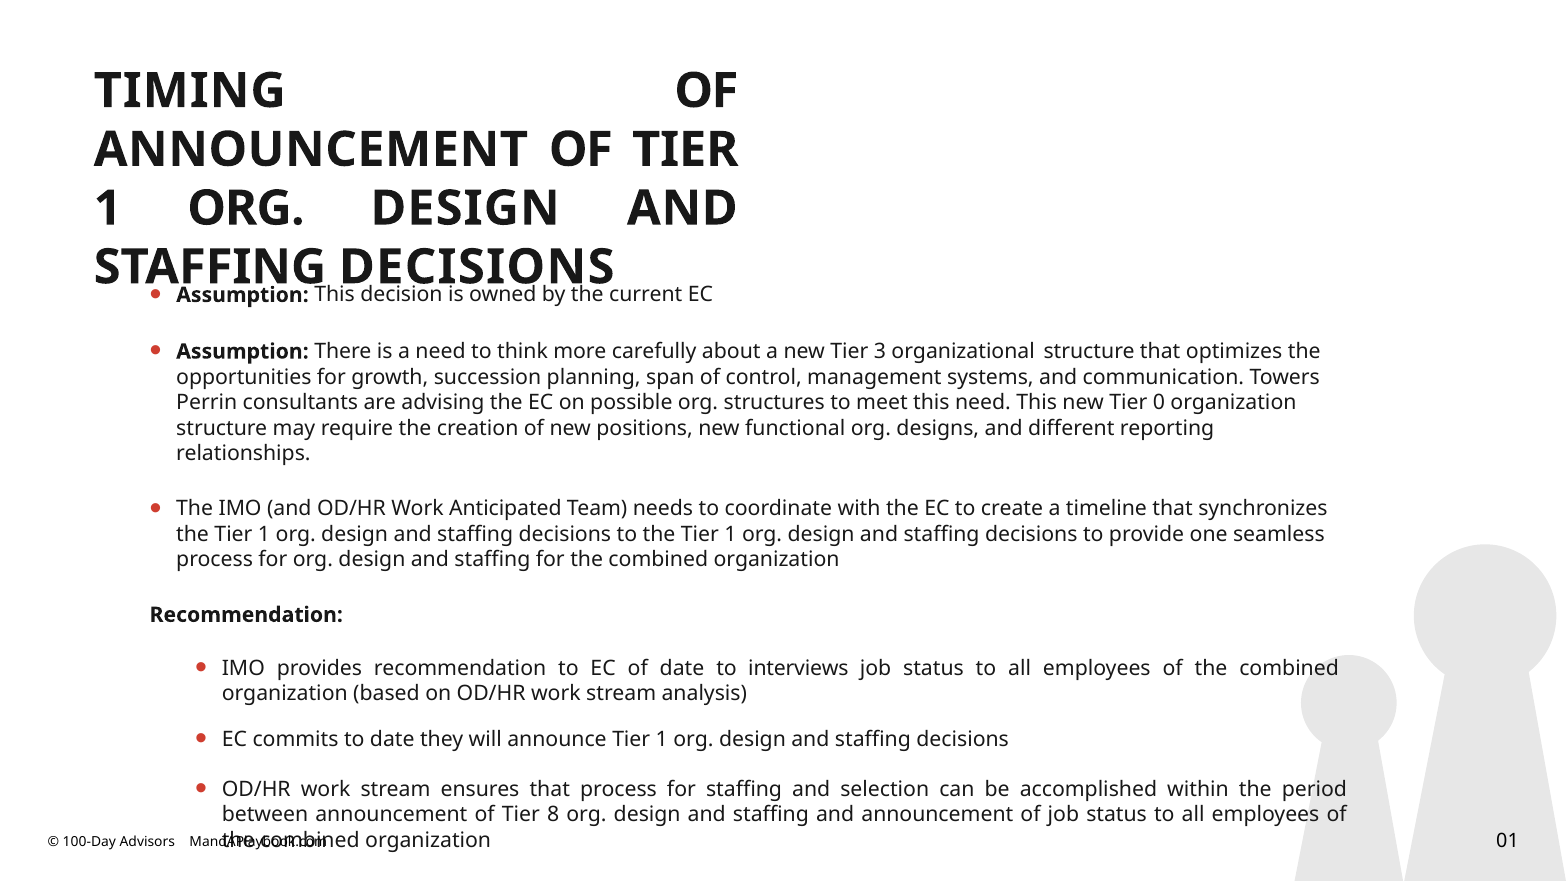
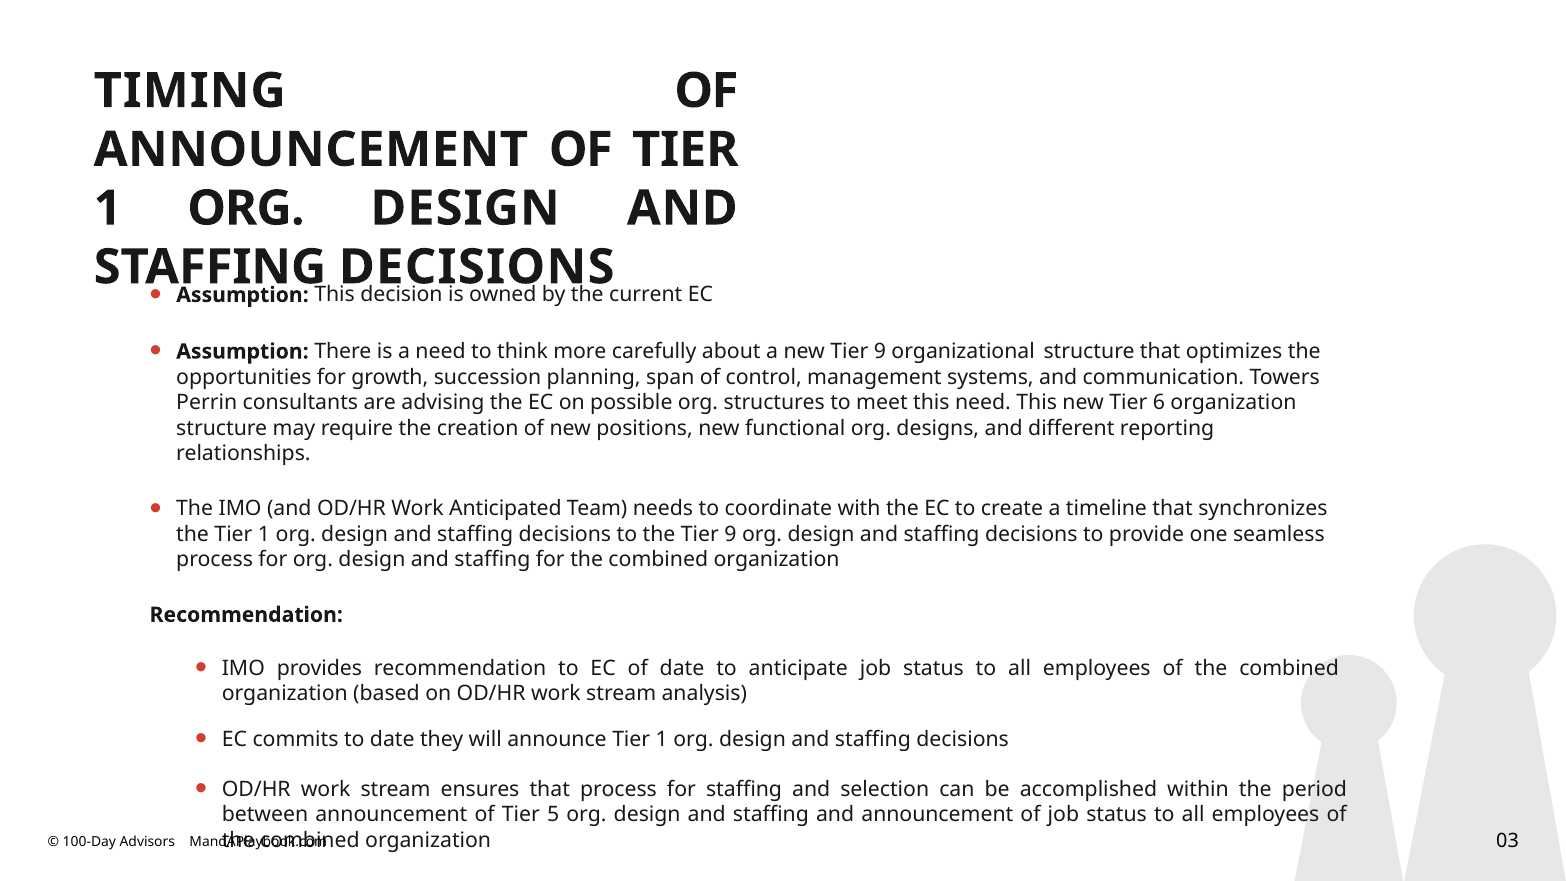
new Tier 3: 3 -> 9 (880, 351)
0: 0 -> 6 (1159, 403)
to the Tier 1: 1 -> 9 (730, 534)
interviews: interviews -> anticipate (798, 668)
8: 8 -> 5 (553, 815)
01: 01 -> 03 (1508, 840)
